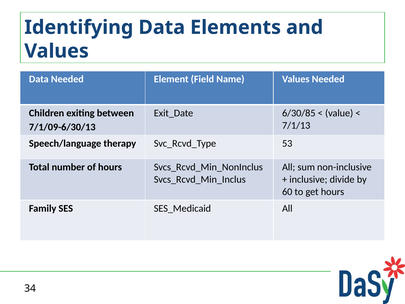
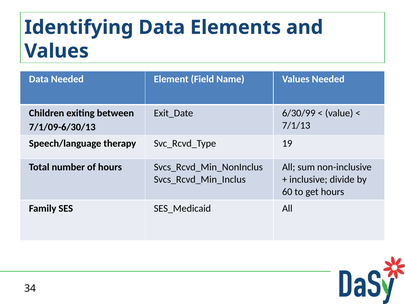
6/30/85: 6/30/85 -> 6/30/99 (299, 113)
53: 53 -> 19 (287, 143)
